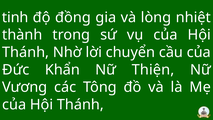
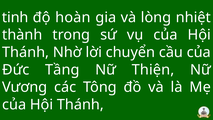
đồng: đồng -> hoàn (73, 17)
Khẩn: Khẩn -> Tầng (62, 70)
